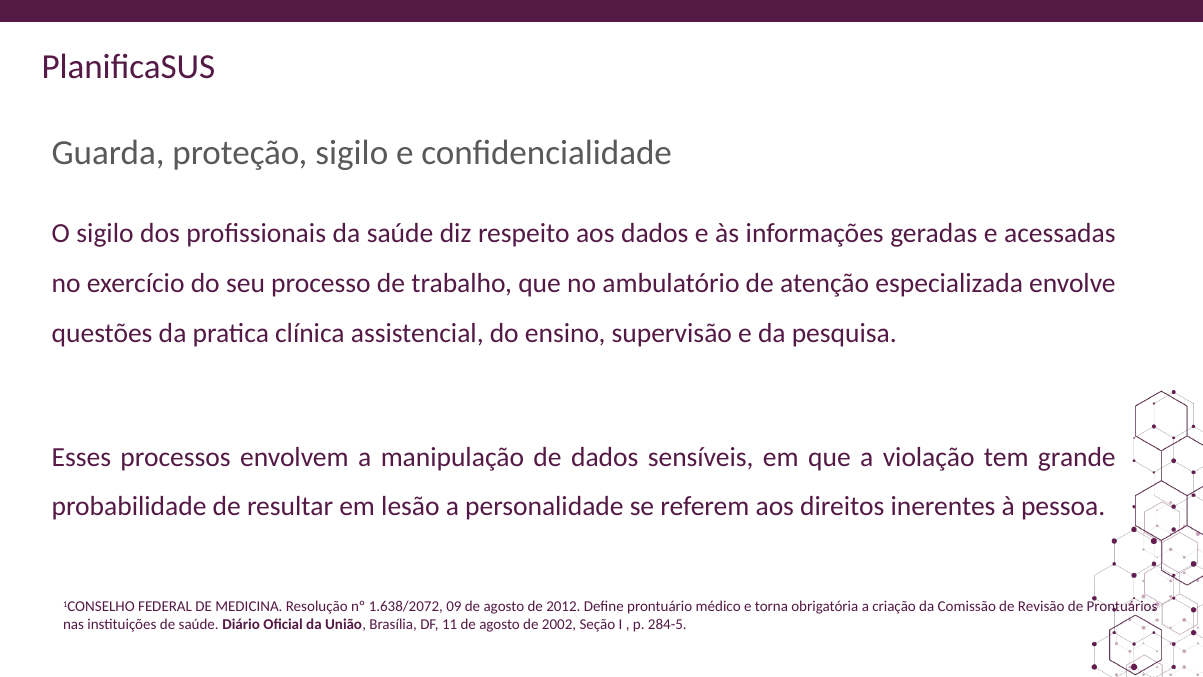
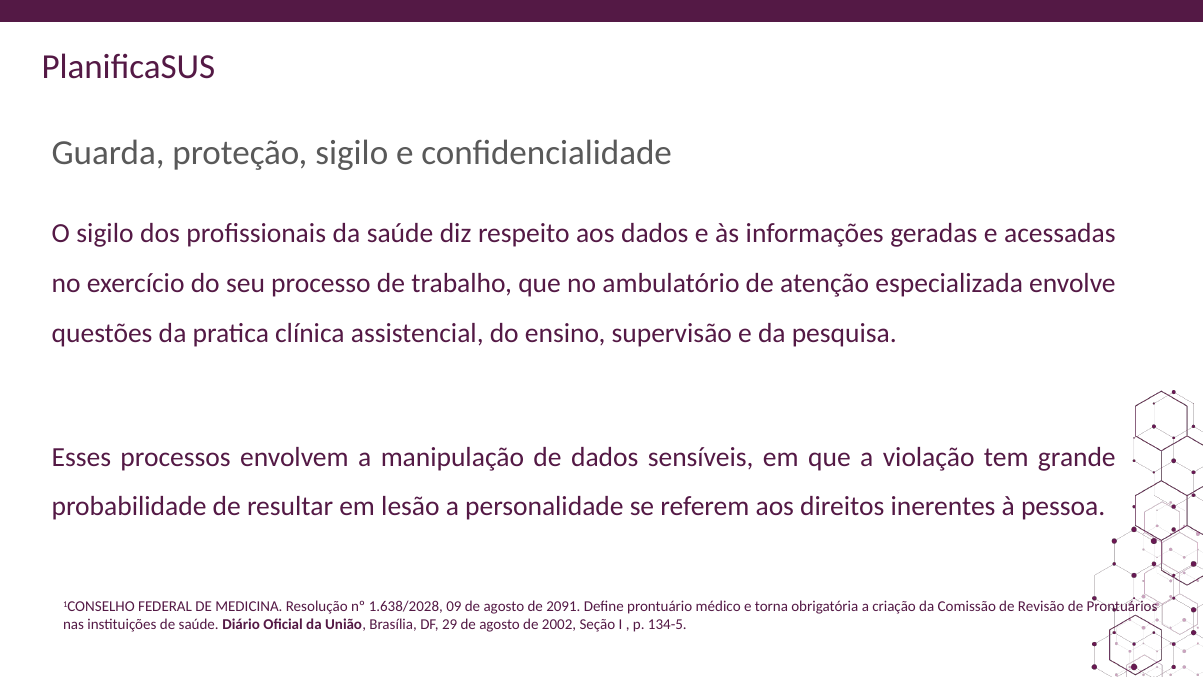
1.638/2072: 1.638/2072 -> 1.638/2028 (406, 607)
2012: 2012 -> 2091 (563, 607)
11: 11 -> 29 (450, 625)
284-5: 284-5 -> 134-5 (667, 625)
